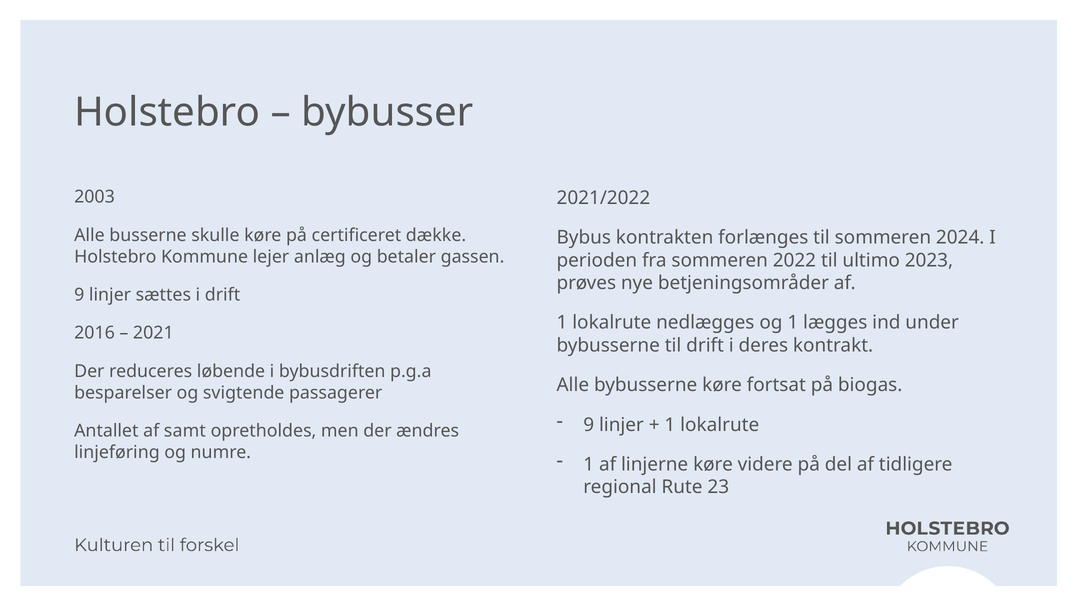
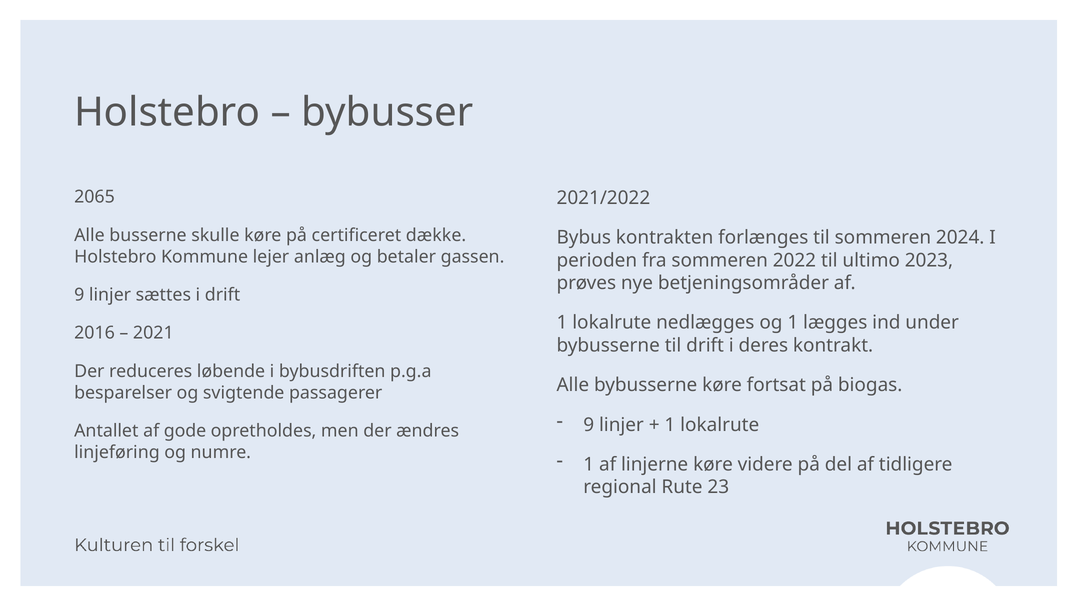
2003: 2003 -> 2065 (95, 197)
samt: samt -> gode (185, 431)
